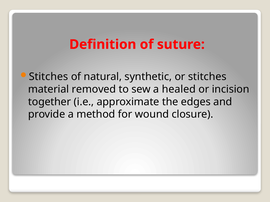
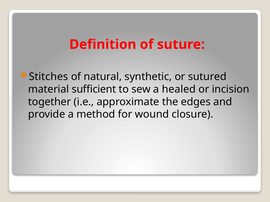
or stitches: stitches -> sutured (207, 77)
removed: removed -> sufficient (94, 89)
